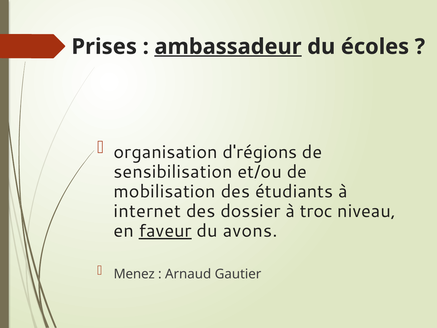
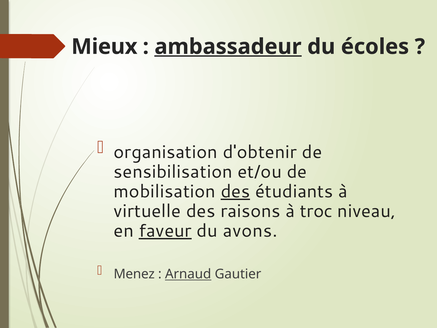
Prises: Prises -> Mieux (104, 47)
d'régions: d'régions -> d'obtenir (260, 152)
des underline: none -> present (235, 191)
internet: internet -> virtuelle (147, 211)
dossier: dossier -> raisons (250, 211)
Arnaud underline: none -> present (188, 274)
